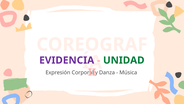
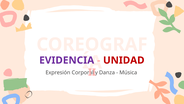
UNIDAD colour: green -> red (124, 60)
